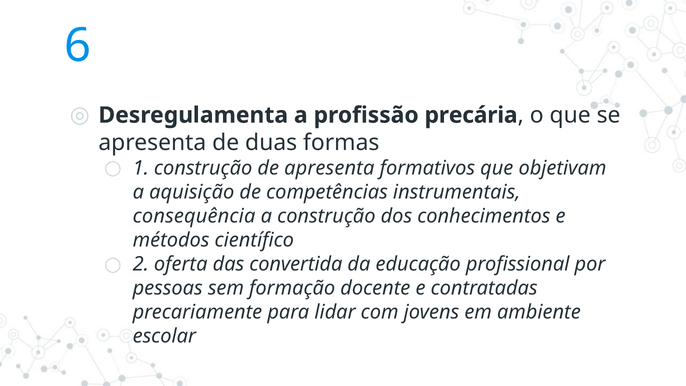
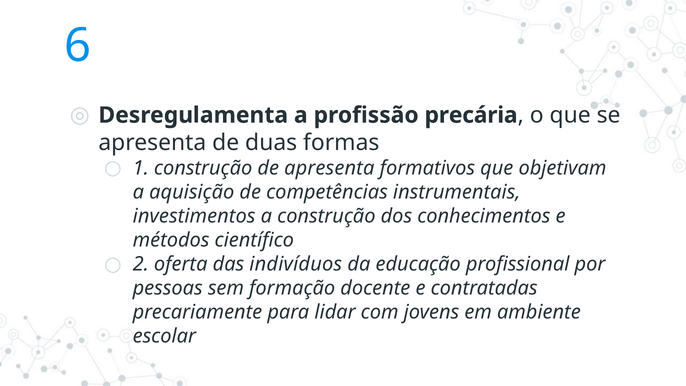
consequência: consequência -> investimentos (194, 216)
convertida: convertida -> indivíduos (296, 264)
